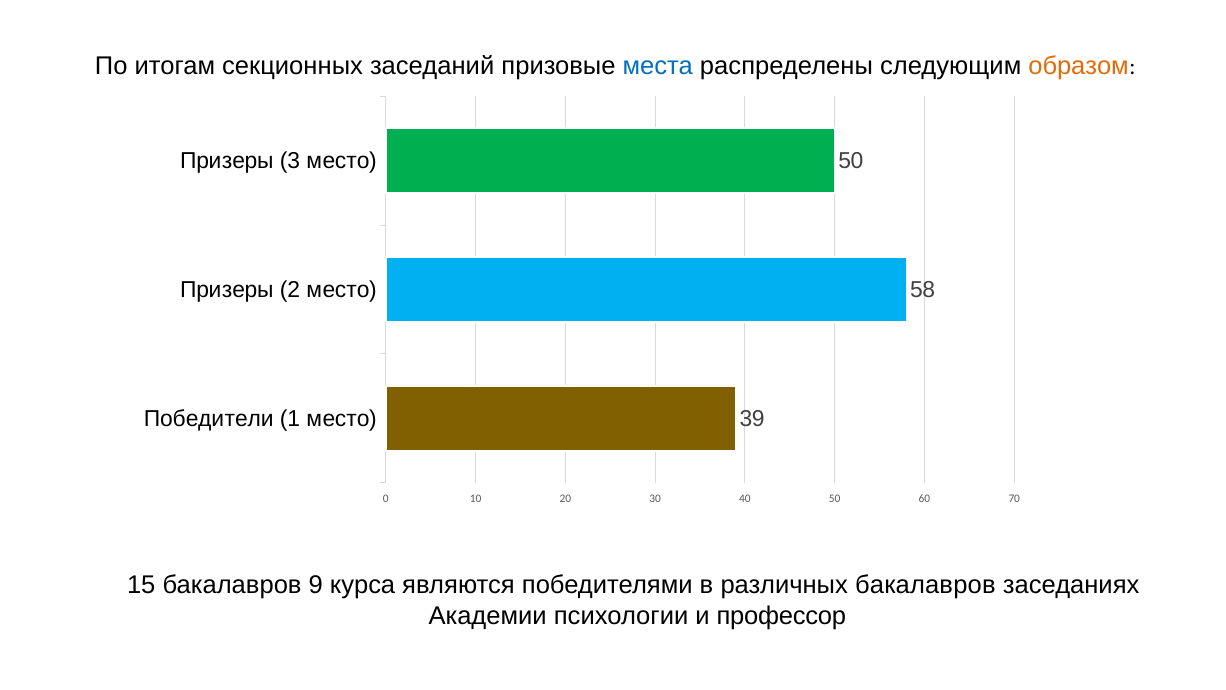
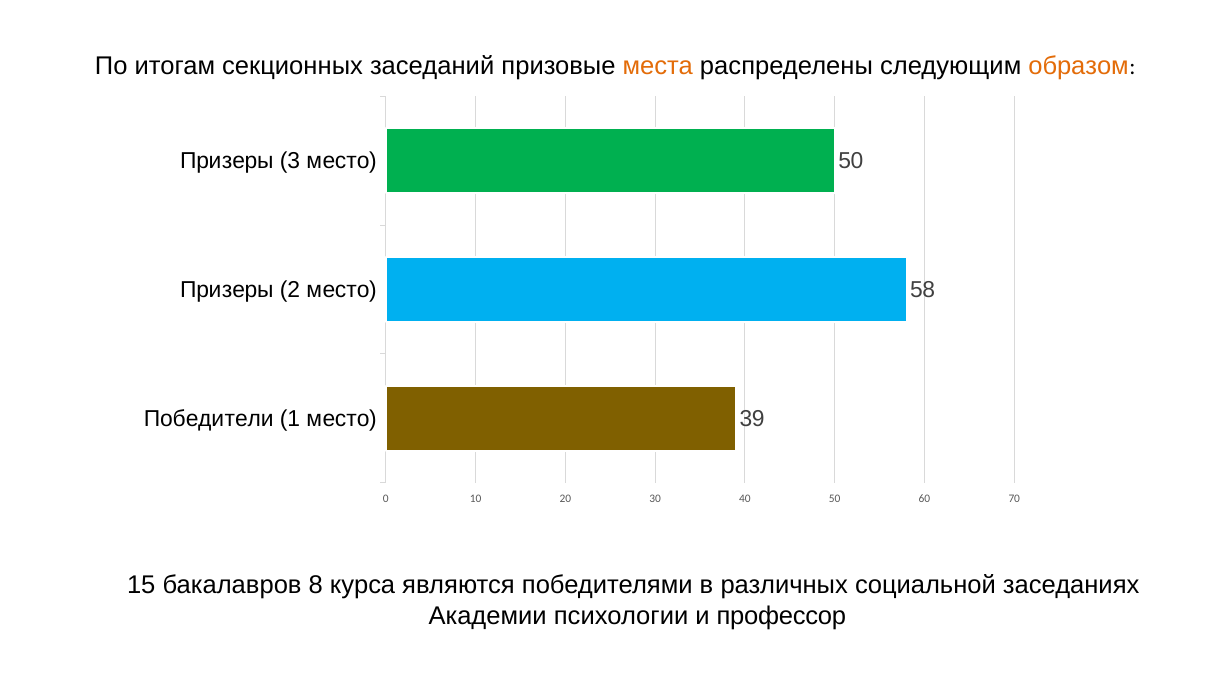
места colour: blue -> orange (658, 66)
9: 9 -> 8 (316, 585)
различных бакалавров: бакалавров -> социальной (925, 585)
